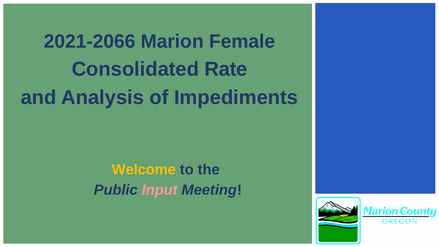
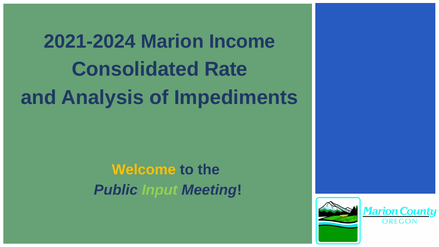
2021-2066: 2021-2066 -> 2021-2024 (90, 42)
Female: Female -> Income (242, 42)
Input colour: pink -> light green (160, 190)
